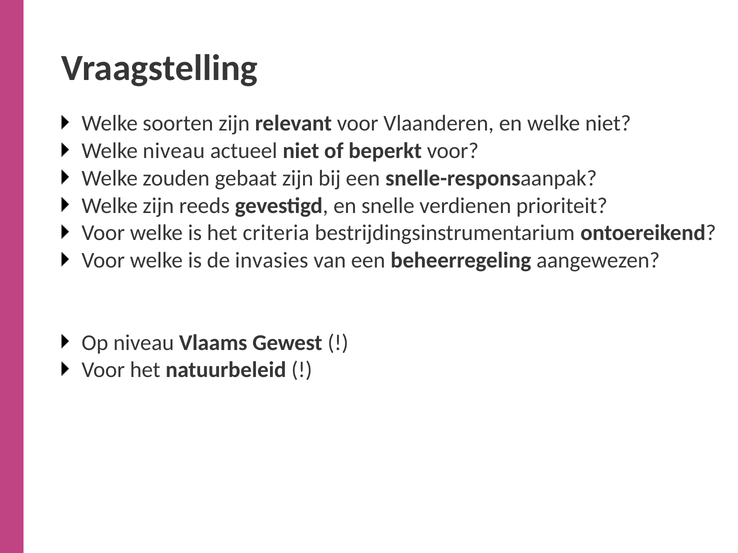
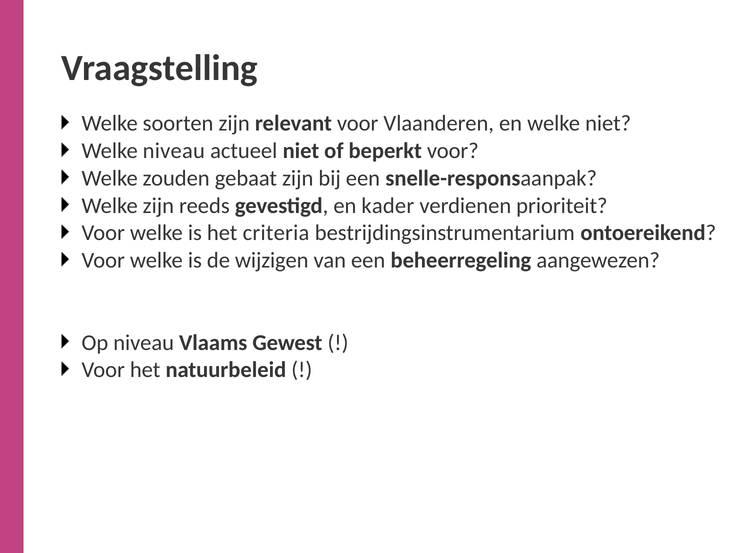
snelle: snelle -> kader (388, 206)
invasies: invasies -> wijzigen (272, 261)
